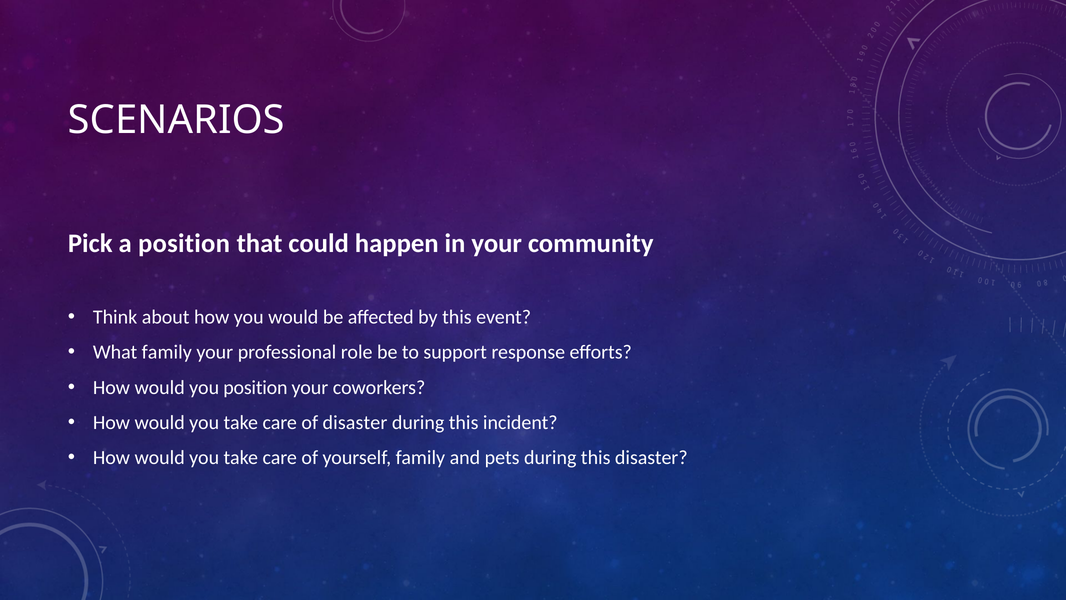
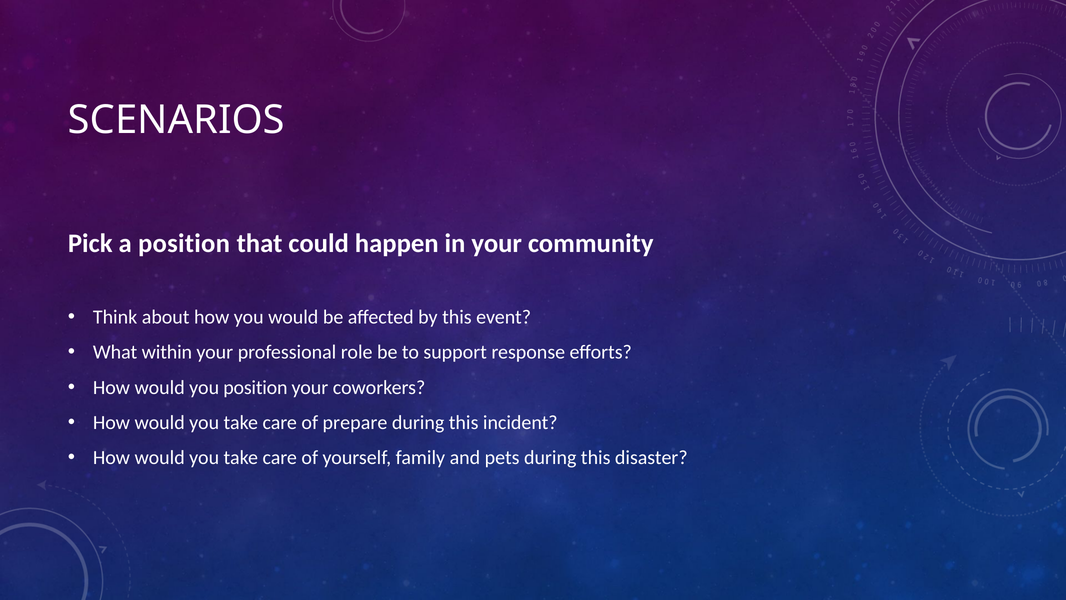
What family: family -> within (167, 352)
of disaster: disaster -> prepare (355, 422)
